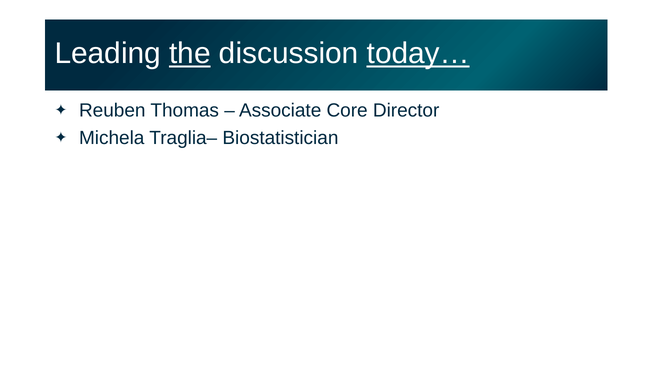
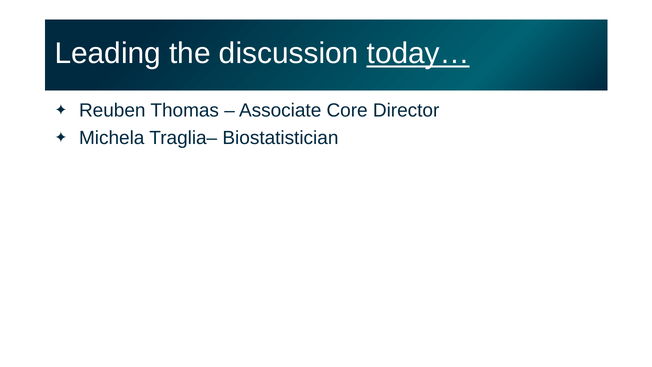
the underline: present -> none (190, 54)
